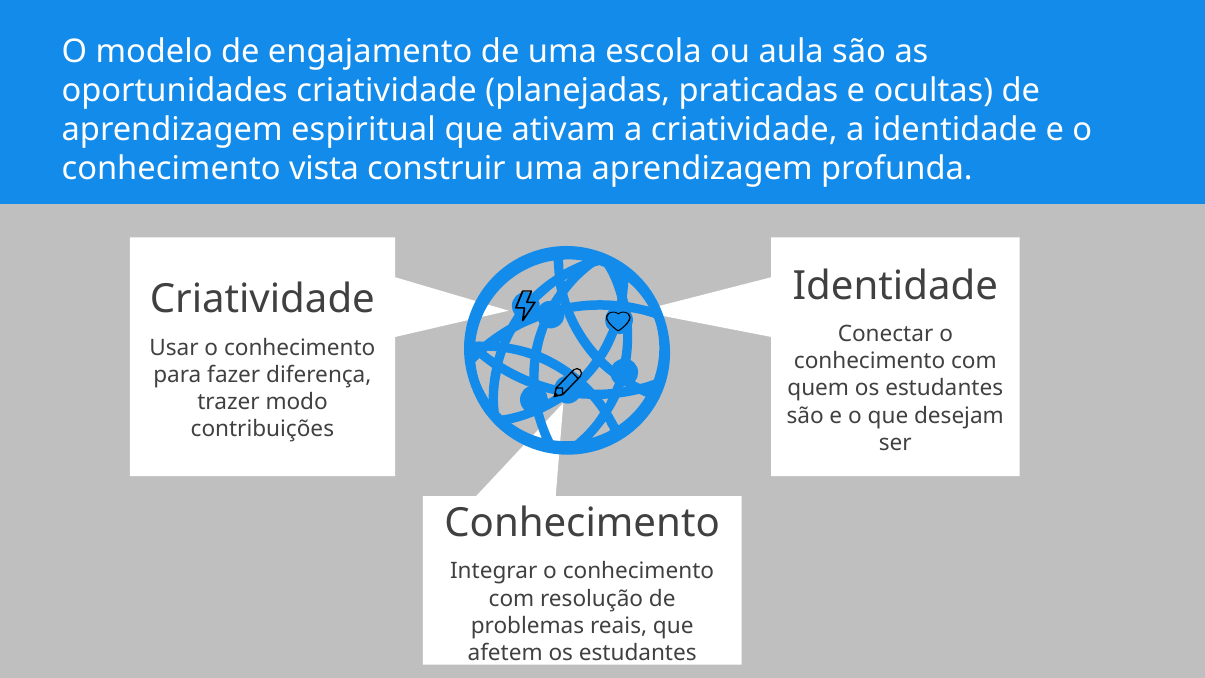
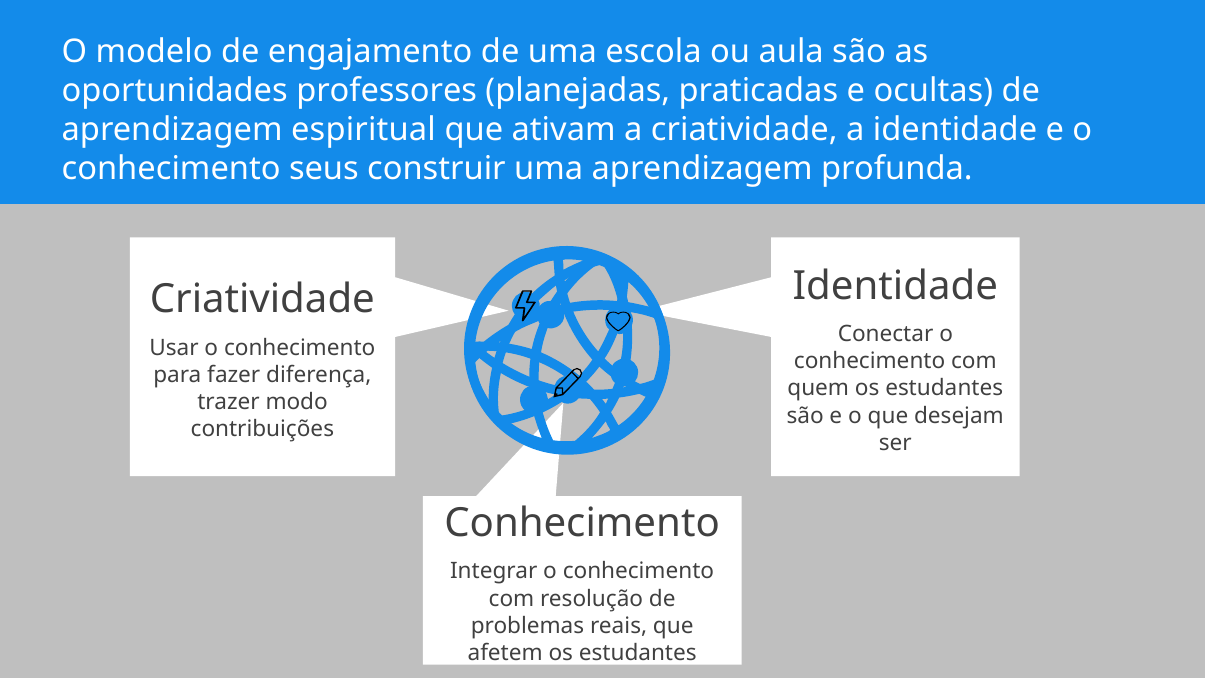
oportunidades criatividade: criatividade -> professores (387, 91)
vista: vista -> seus (324, 169)
